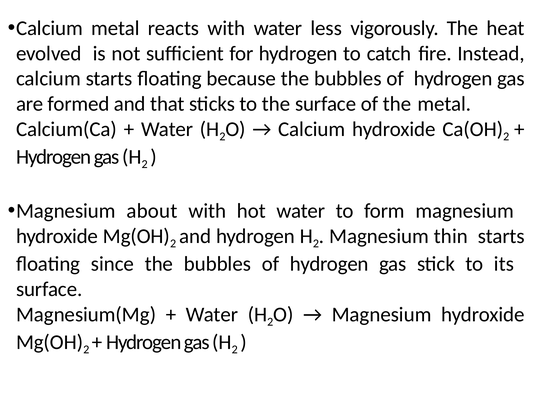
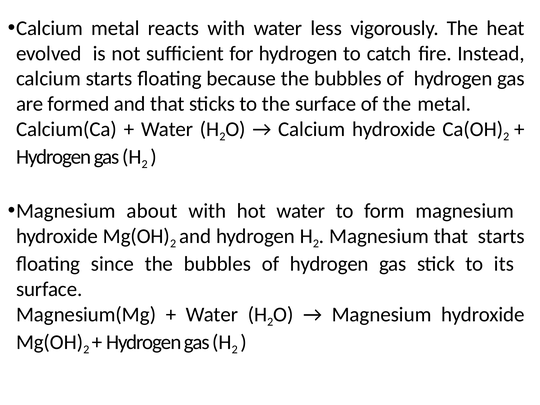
Magnesium thin: thin -> that (451, 236)
